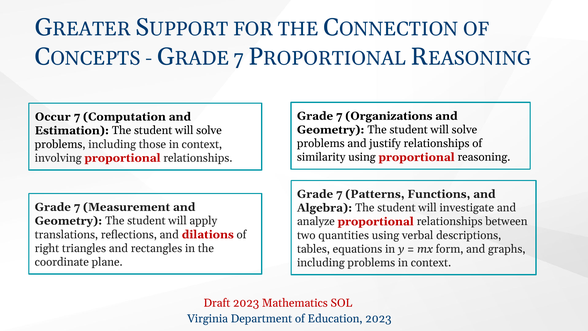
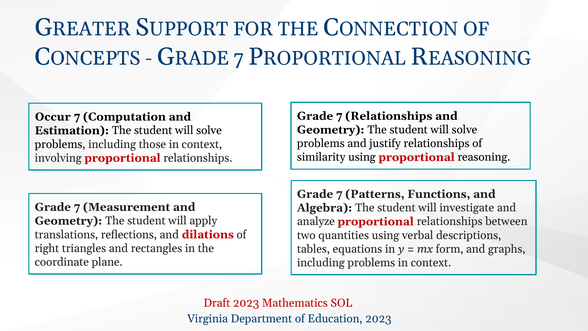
7 Organizations: Organizations -> Relationships (389, 116)
